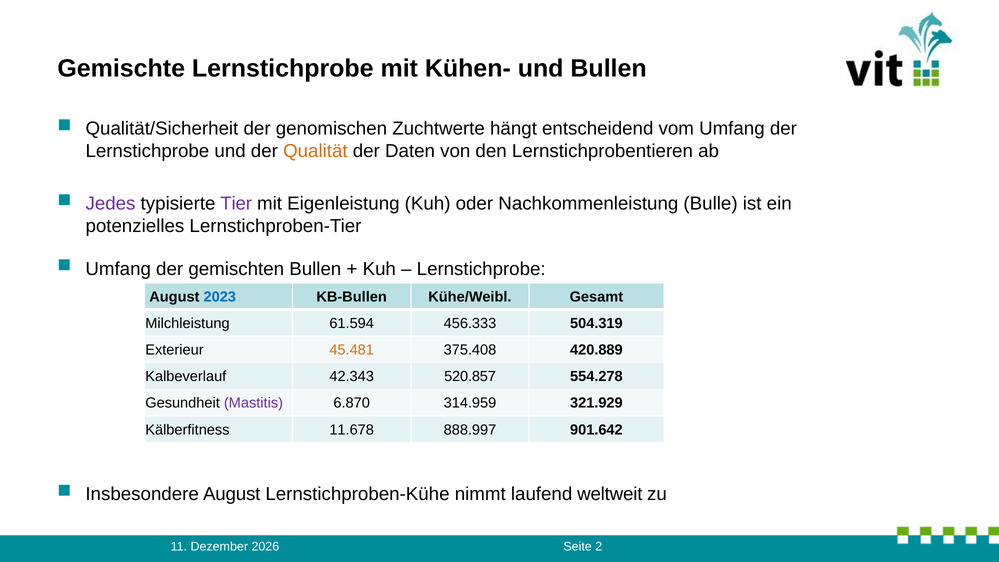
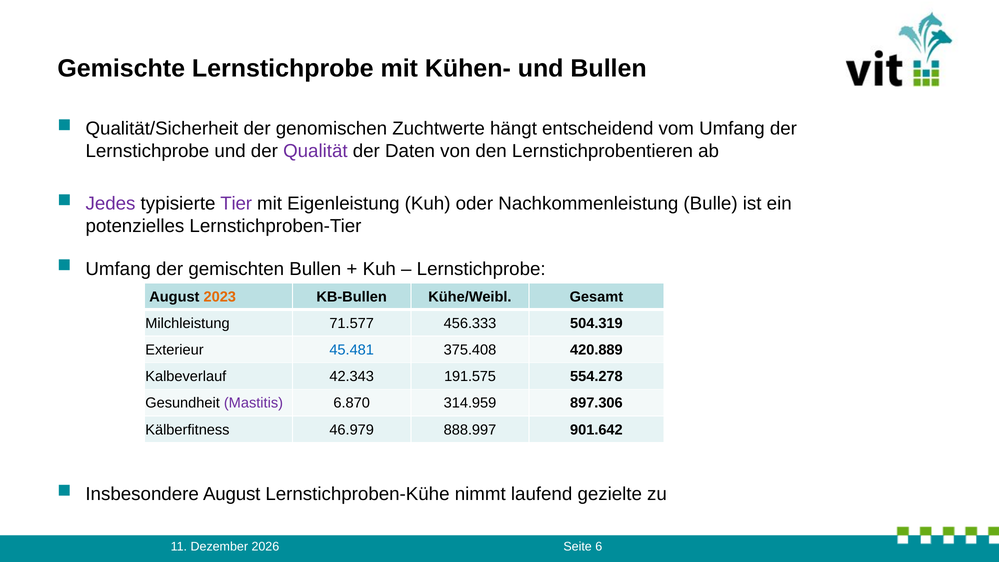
Qualität colour: orange -> purple (315, 151)
2023 colour: blue -> orange (220, 297)
61.594: 61.594 -> 71.577 (352, 323)
45.481 colour: orange -> blue (352, 350)
520.857: 520.857 -> 191.575 (470, 377)
321.929: 321.929 -> 897.306 (596, 403)
11.678: 11.678 -> 46.979 (352, 430)
weltweit: weltweit -> gezielte (610, 494)
2: 2 -> 6 (599, 547)
